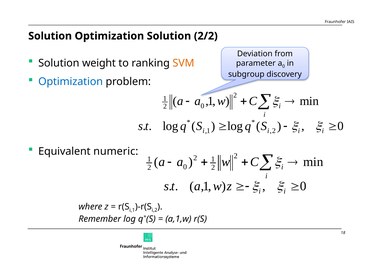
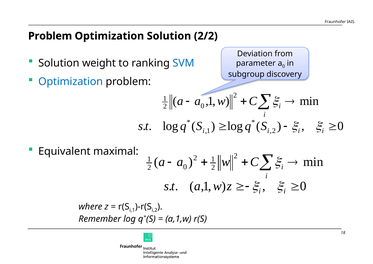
Solution: Solution -> Problem (50, 36)
SVM colour: orange -> blue (183, 63)
numeric: numeric -> maximal (116, 151)
